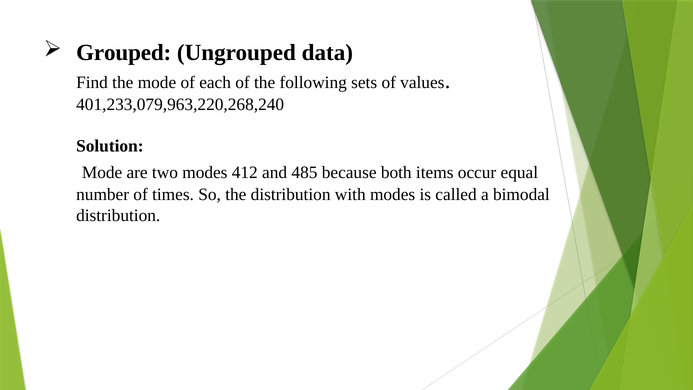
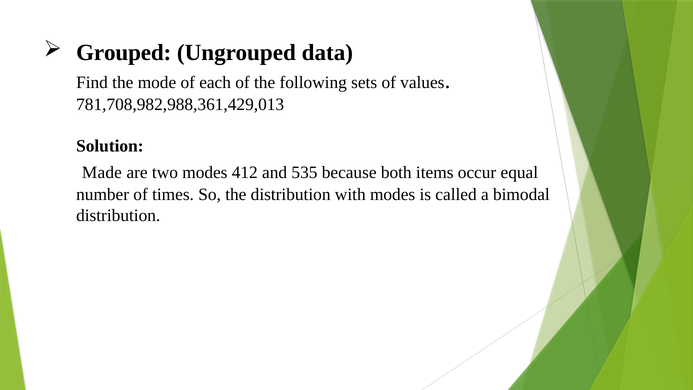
401,233,079,963,220,268,240: 401,233,079,963,220,268,240 -> 781,708,982,988,361,429,013 (180, 104)
Mode: Mode -> Made (102, 173)
485: 485 -> 535 (304, 173)
